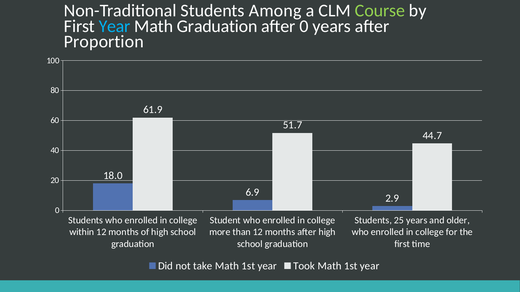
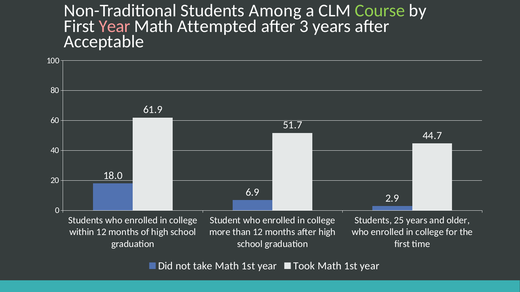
Year colour: light blue -> pink (115, 26)
Math Graduation: Graduation -> Attempted (217, 26)
after 0: 0 -> 3 (304, 26)
Proportion: Proportion -> Acceptable (104, 42)
